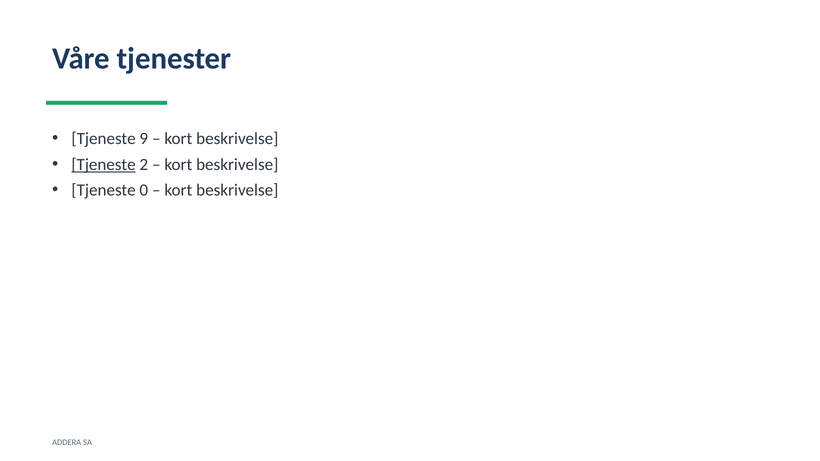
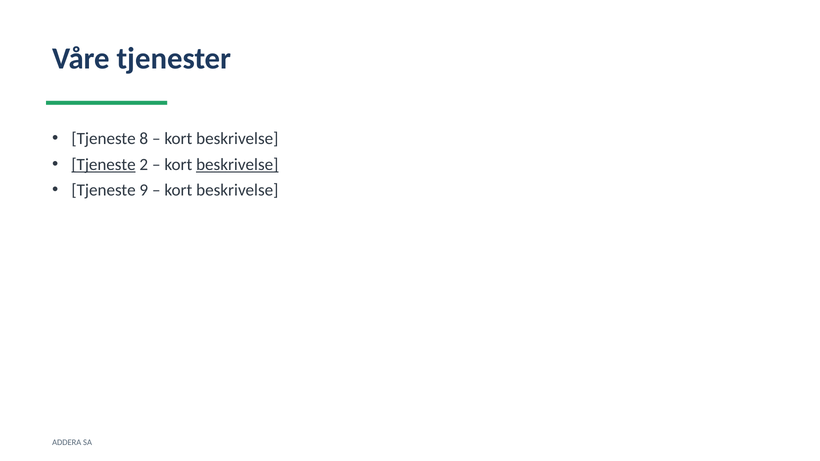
9: 9 -> 8 (144, 139)
beskrivelse underline: none -> present (237, 165)
0: 0 -> 9 (144, 190)
